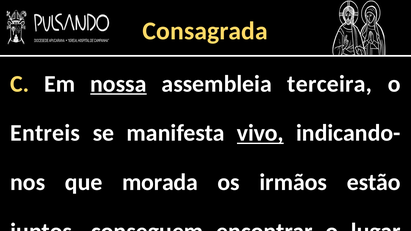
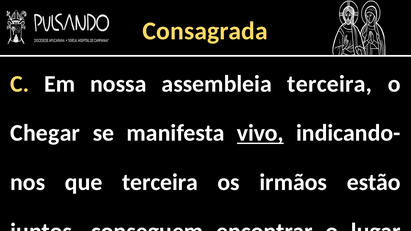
nossa underline: present -> none (118, 84)
Entreis: Entreis -> Chegar (45, 133)
que morada: morada -> terceira (160, 183)
